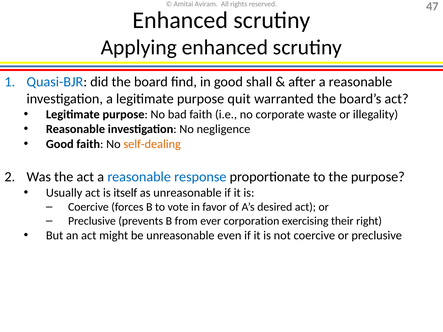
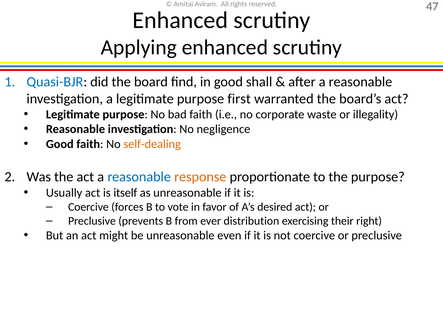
quit: quit -> first (239, 99)
response colour: blue -> orange (200, 177)
corporation: corporation -> distribution (251, 221)
